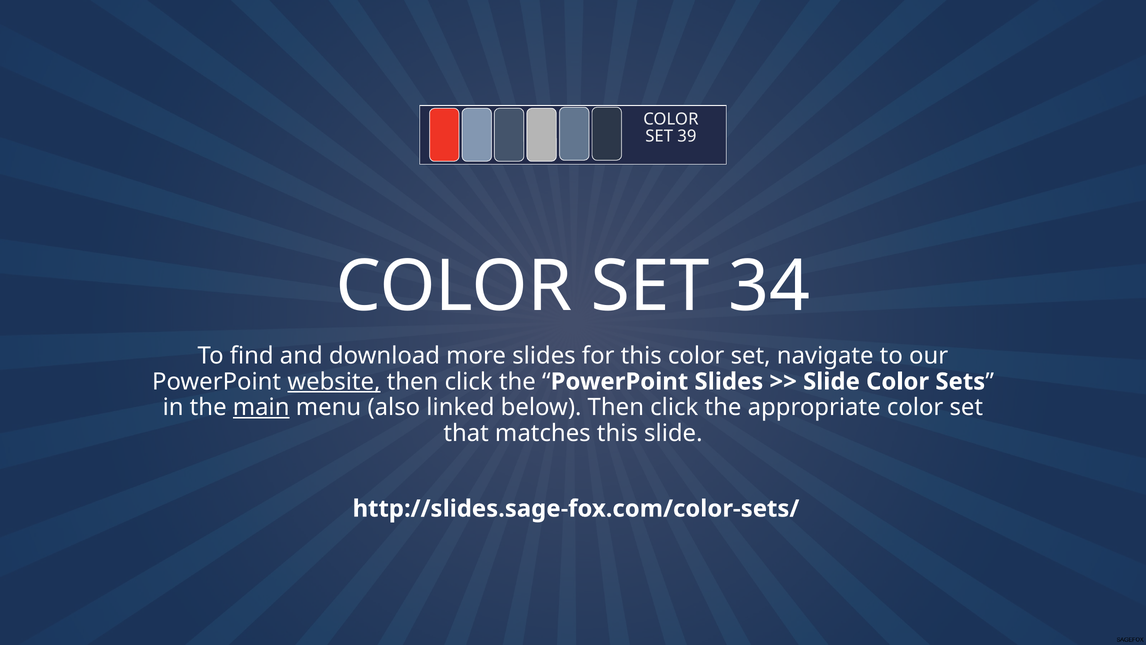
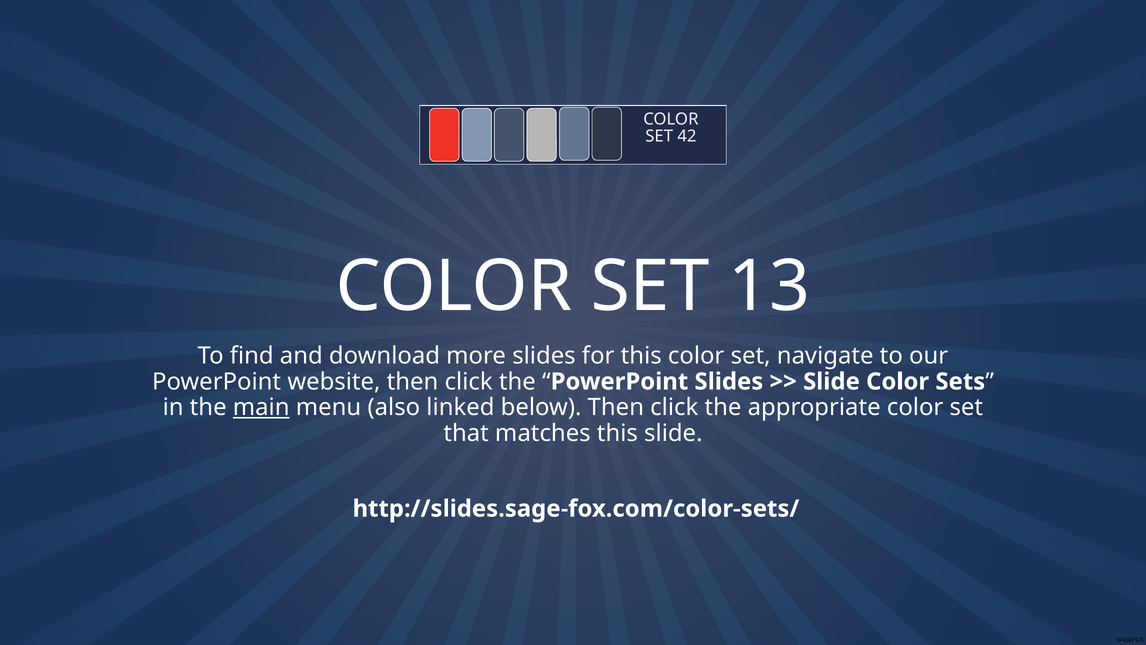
39: 39 -> 42 (687, 136)
34: 34 -> 13 (769, 286)
website underline: present -> none (334, 381)
